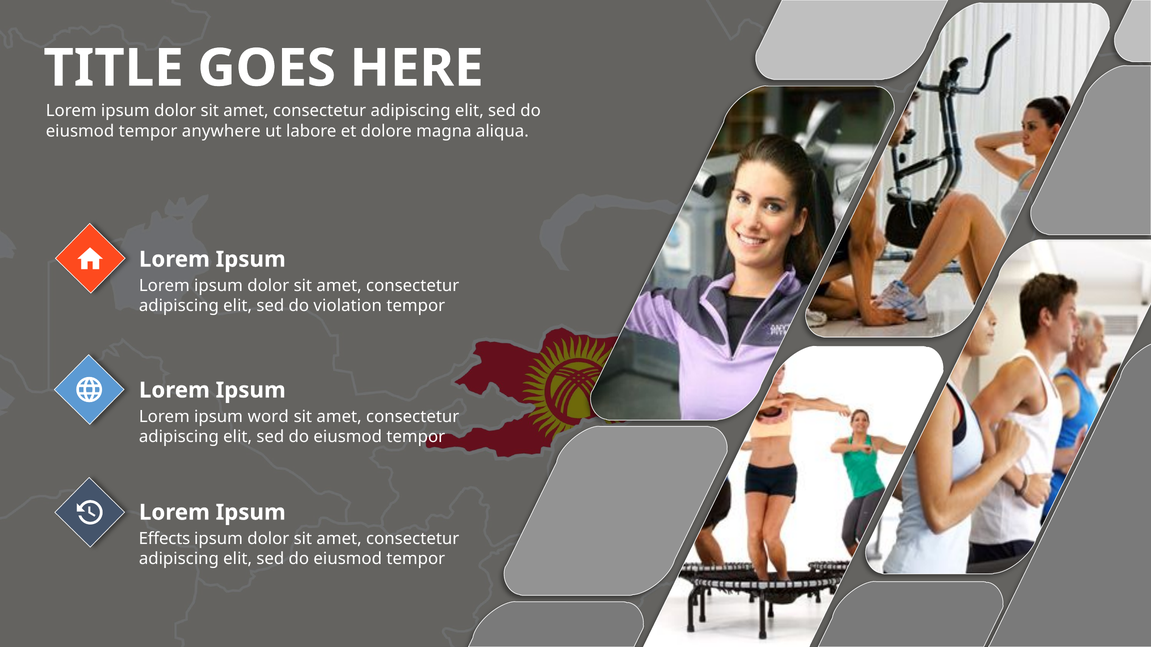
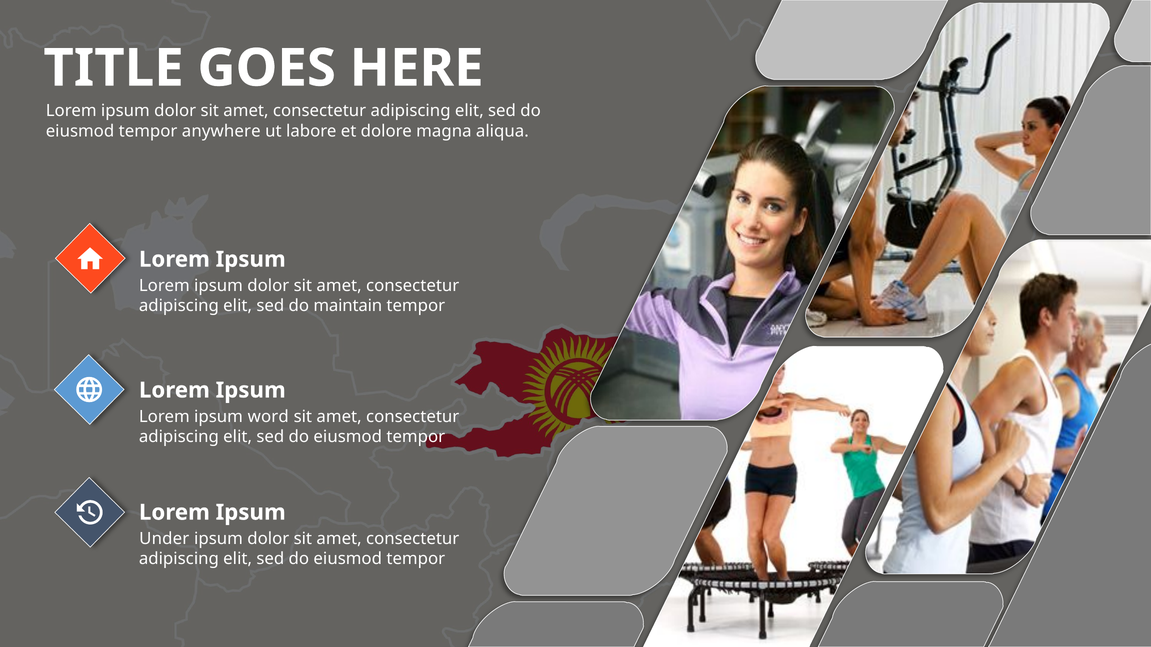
violation: violation -> maintain (348, 306)
Effects: Effects -> Under (164, 539)
